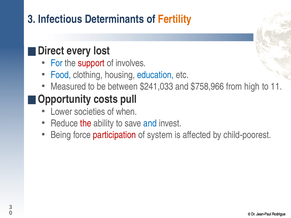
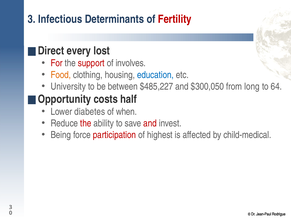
Fertility colour: orange -> red (175, 19)
For colour: blue -> red (57, 63)
Food colour: blue -> orange (61, 75)
Measured: Measured -> University (68, 87)
$241,033: $241,033 -> $485,227 (157, 87)
$758,966: $758,966 -> $300,050 (207, 87)
high: high -> long (252, 87)
11: 11 -> 64 (276, 87)
pull: pull -> half (129, 99)
societies: societies -> diabetes (90, 112)
and colour: blue -> red (150, 123)
system: system -> highest (160, 135)
child-poorest: child-poorest -> child-medical (247, 135)
